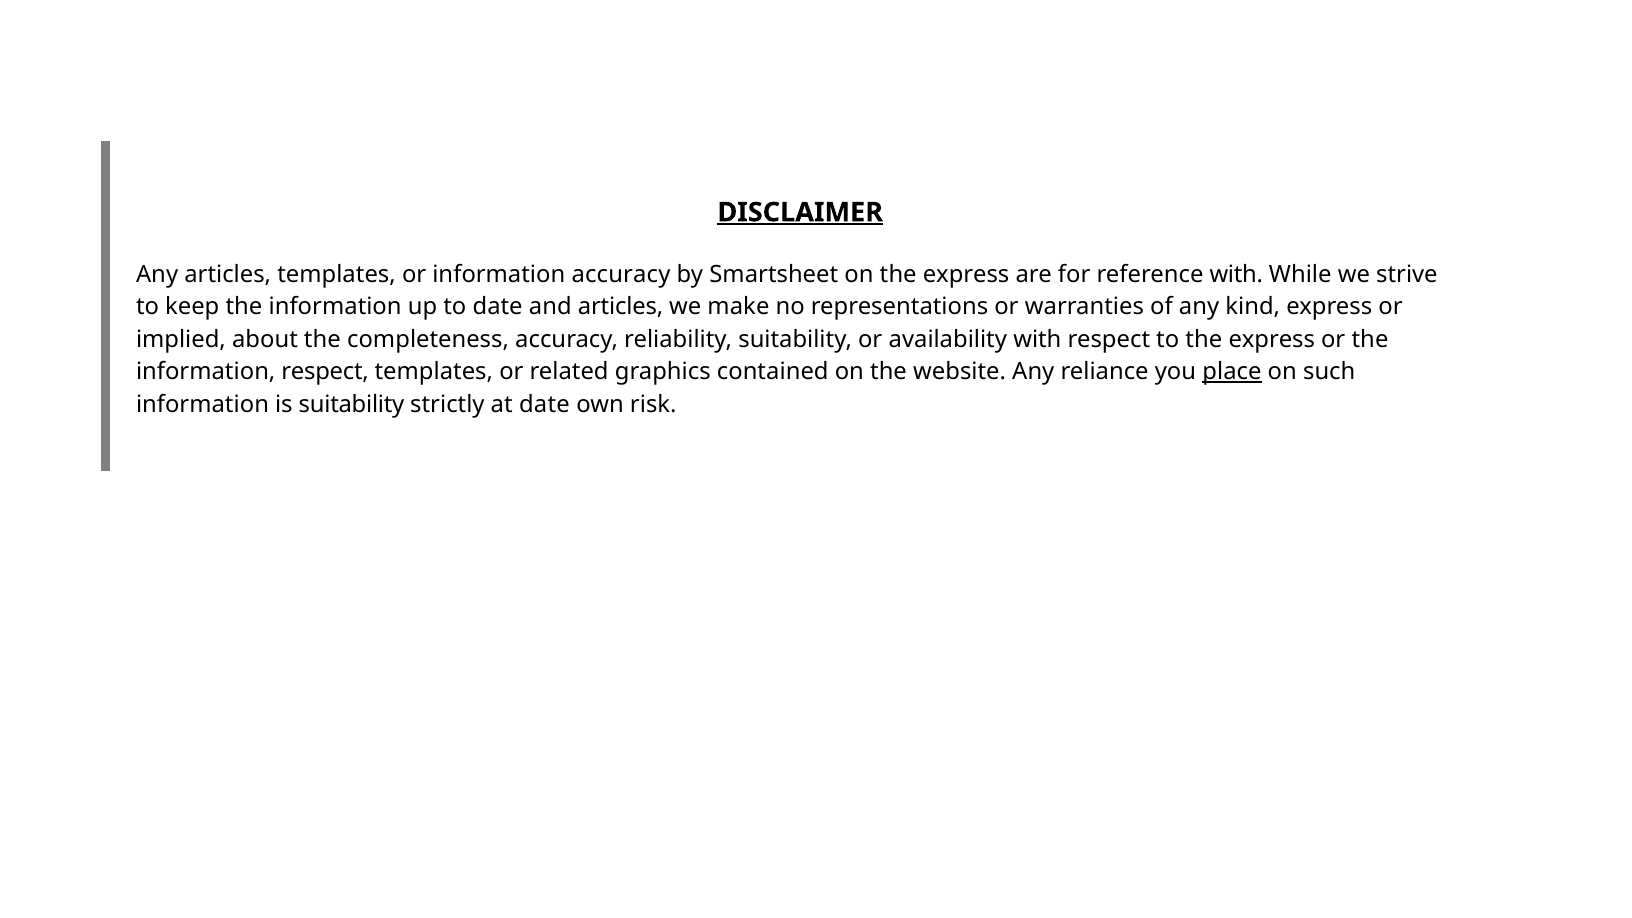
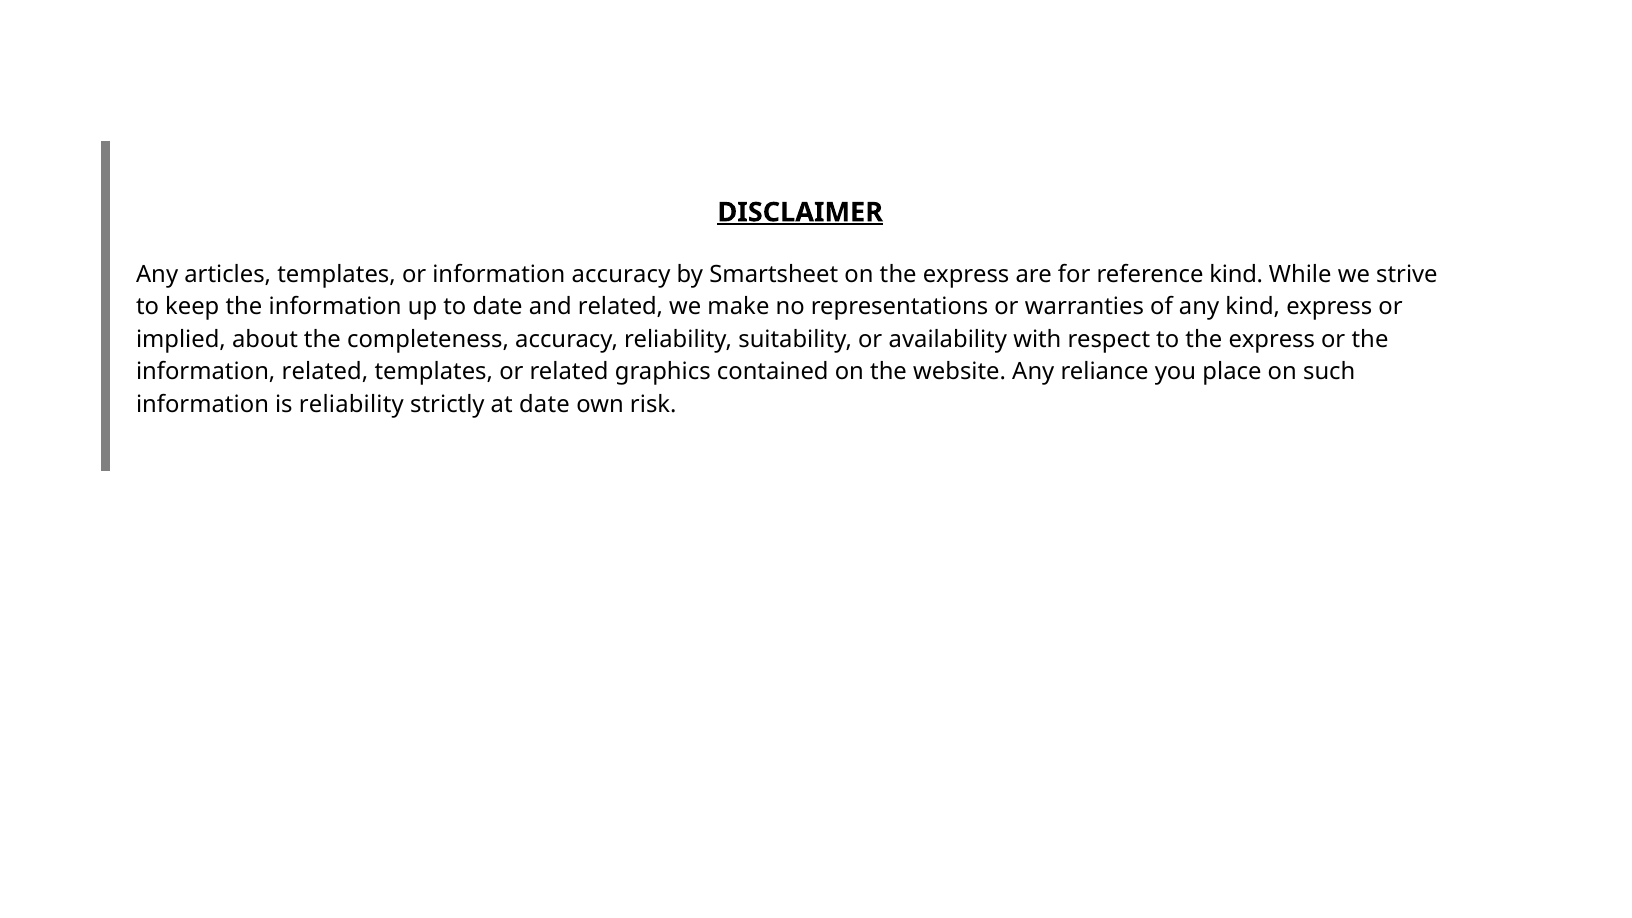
reference with: with -> kind (1236, 275)
and articles: articles -> related (620, 307)
information respect: respect -> related (325, 372)
place underline: present -> none (1232, 372)
is suitability: suitability -> reliability (351, 404)
